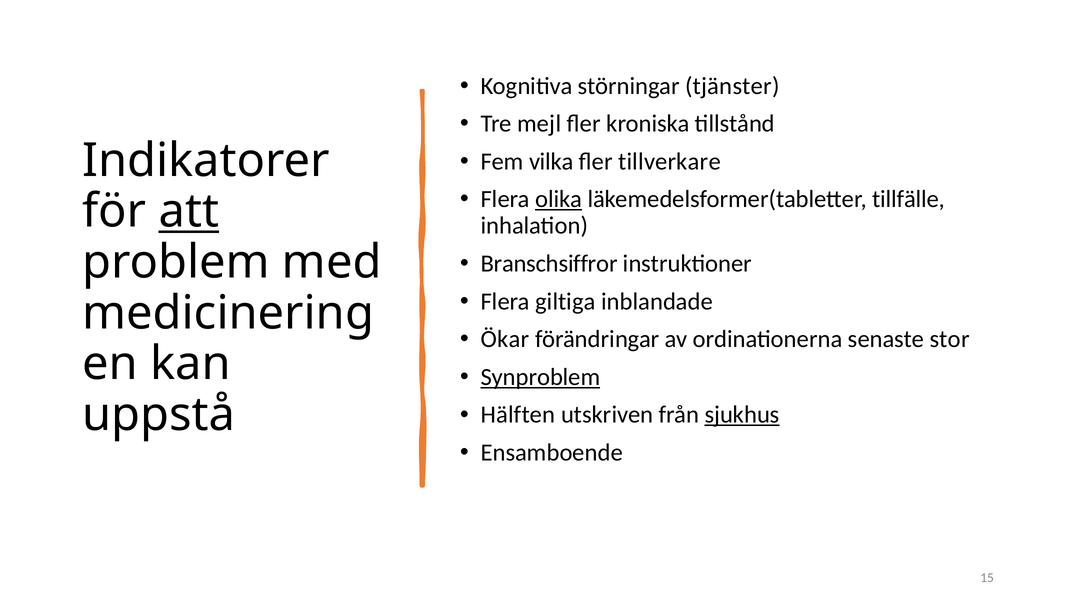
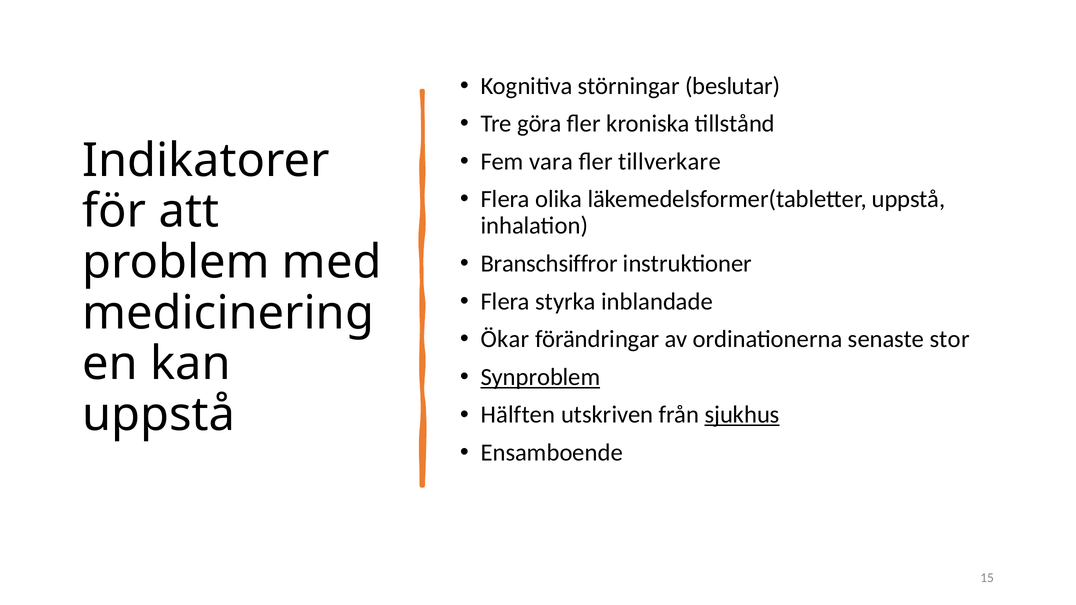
tjänster: tjänster -> beslutar (733, 86)
mejl: mejl -> göra (539, 124)
vilka: vilka -> vara (551, 162)
olika underline: present -> none (559, 199)
läkemedelsformer(tabletter tillfälle: tillfälle -> uppstå (909, 199)
att underline: present -> none (189, 212)
giltiga: giltiga -> styrka (565, 302)
